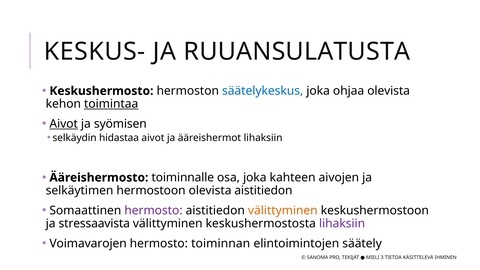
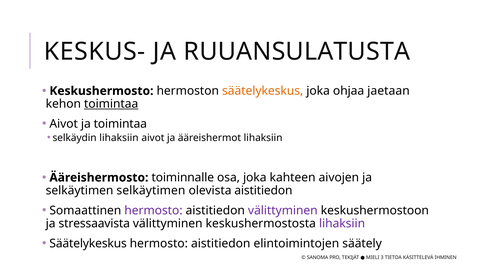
säätelykeskus colour: blue -> orange (263, 91)
ohjaa olevista: olevista -> jaetaan (389, 91)
Aivot underline: present -> none (64, 124)
ja syömisen: syömisen -> toimintaa (120, 124)
selkäydin hidastaa: hidastaa -> lihaksiin (119, 138)
selkäytimen hermostoon: hermostoon -> selkäytimen (151, 191)
välittyminen colour: orange -> purple (283, 210)
Voimavarojen: Voimavarojen -> Säätelykeskus (88, 243)
toiminnan: toiminnan -> aistitiedon (221, 243)
